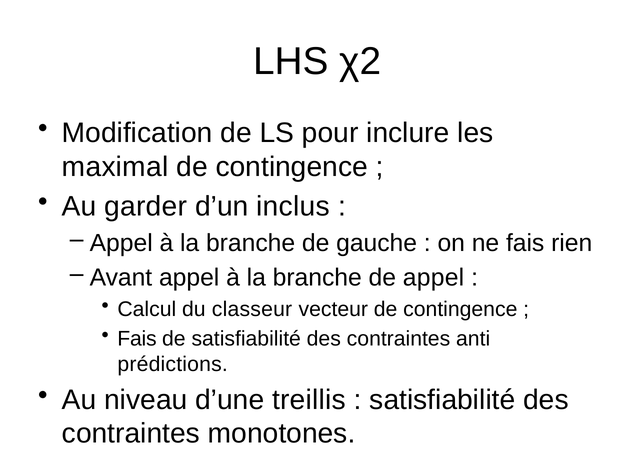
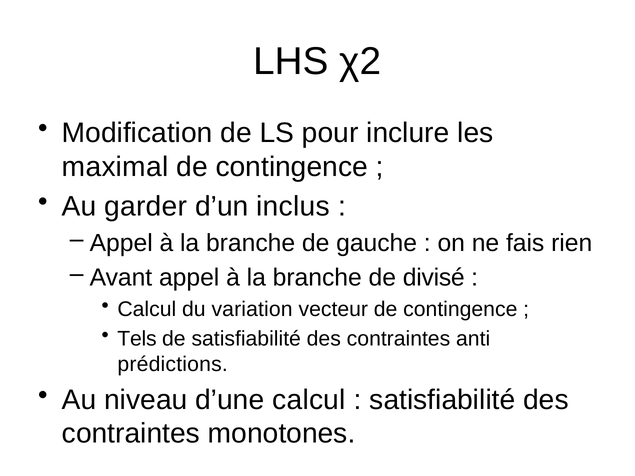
de appel: appel -> divisé (434, 278)
classeur: classeur -> variation (252, 309)
Fais: Fais -> Tels (137, 339)
d’une treillis: treillis -> calcul (309, 400)
